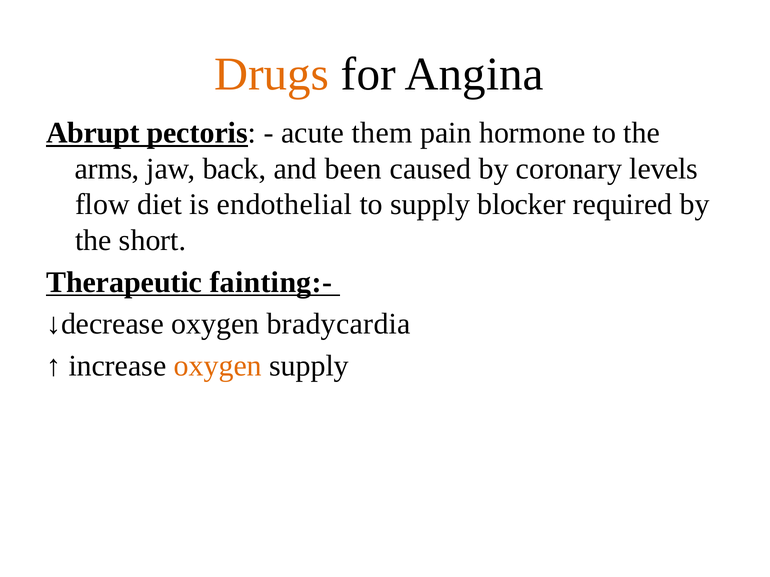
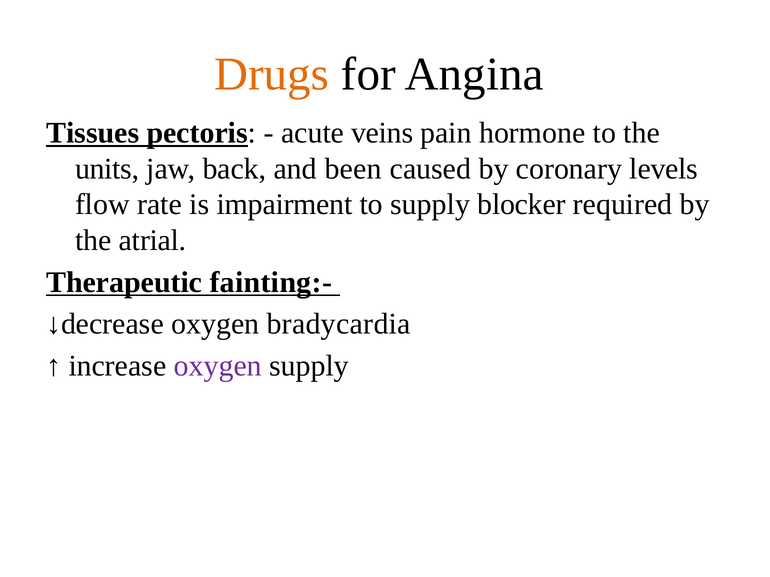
Abrupt: Abrupt -> Tissues (93, 133)
them: them -> veins (382, 133)
arms: arms -> units (107, 169)
diet: diet -> rate (160, 205)
endothelial: endothelial -> impairment (285, 205)
short: short -> atrial (153, 241)
oxygen colour: orange -> purple (218, 366)
